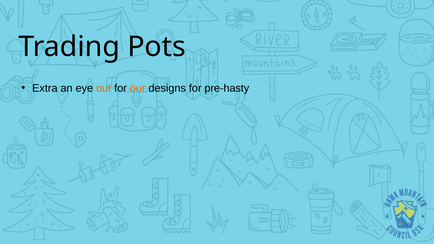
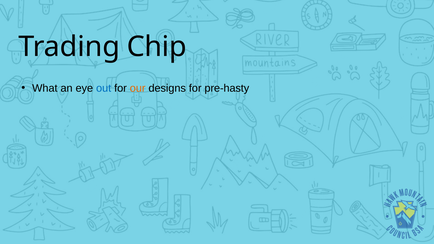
Pots: Pots -> Chip (157, 47)
Extra: Extra -> What (45, 88)
out colour: orange -> blue (104, 88)
